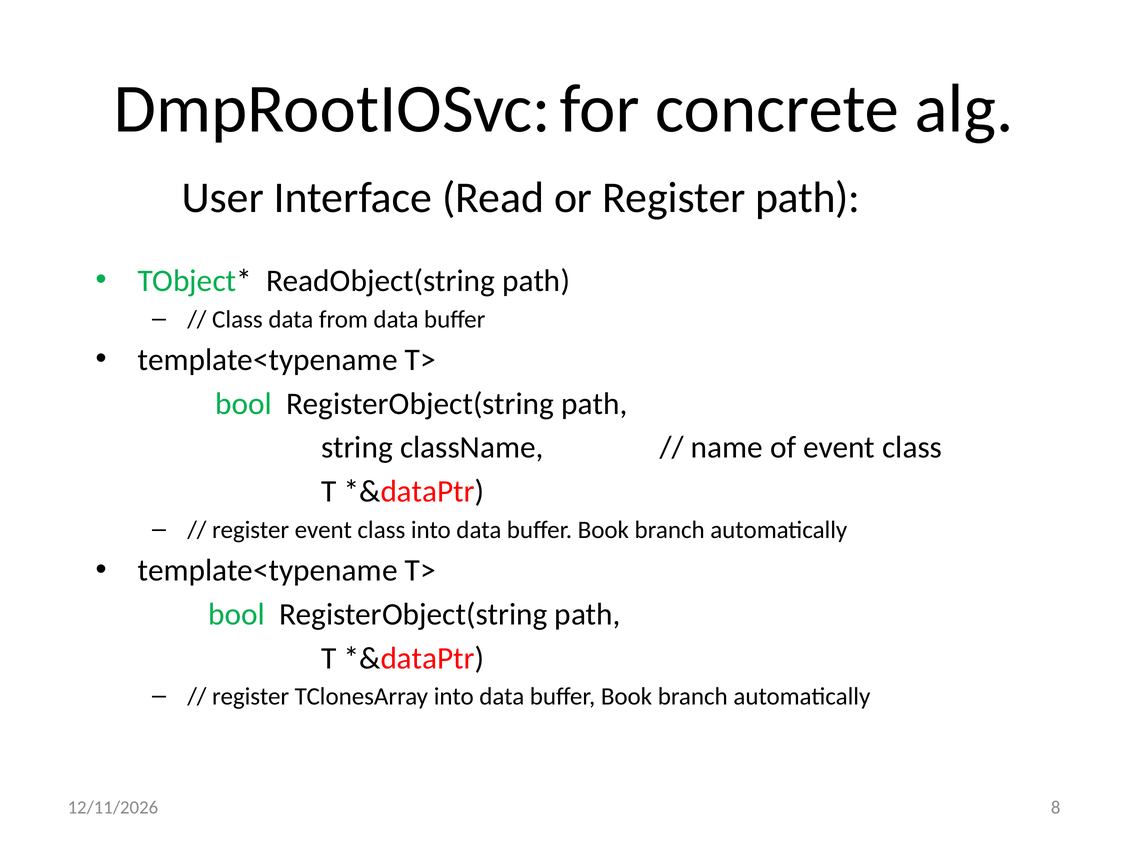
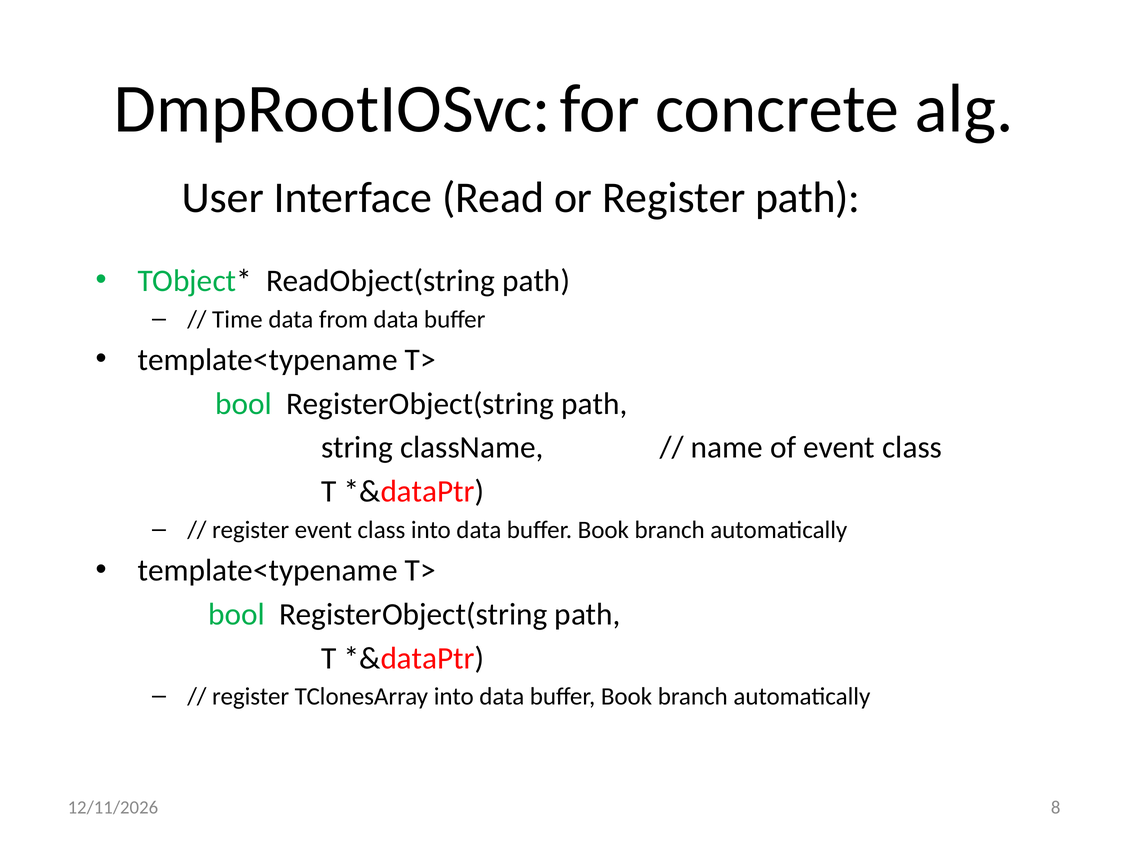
Class: Class -> Time (237, 319)
